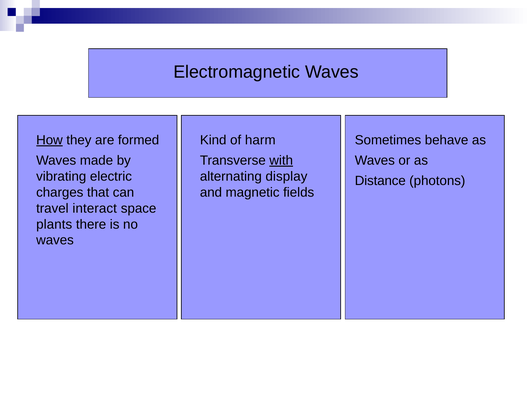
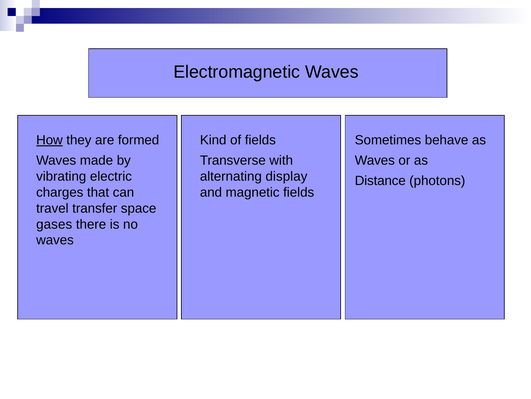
of harm: harm -> fields (260, 140)
with underline: present -> none (281, 160)
interact: interact -> transfer (95, 208)
plants: plants -> gases (54, 224)
